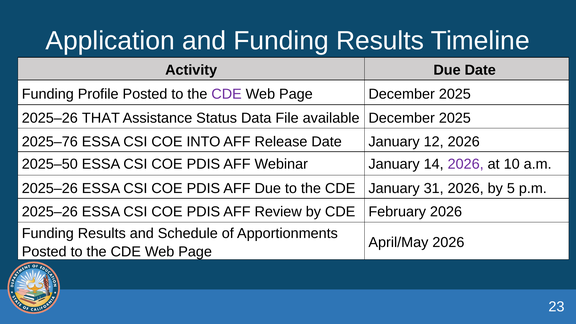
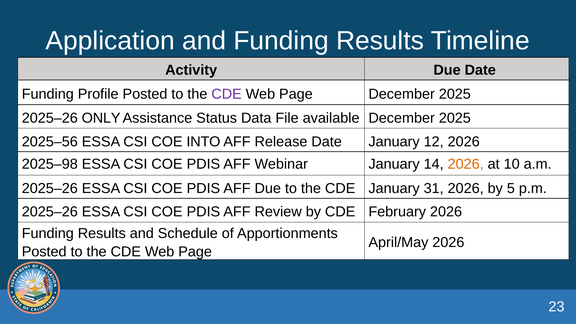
THAT: THAT -> ONLY (101, 118)
2025–76: 2025–76 -> 2025–56 (50, 142)
2025–50: 2025–50 -> 2025–98 (50, 164)
2026 colour: purple -> orange (466, 164)
